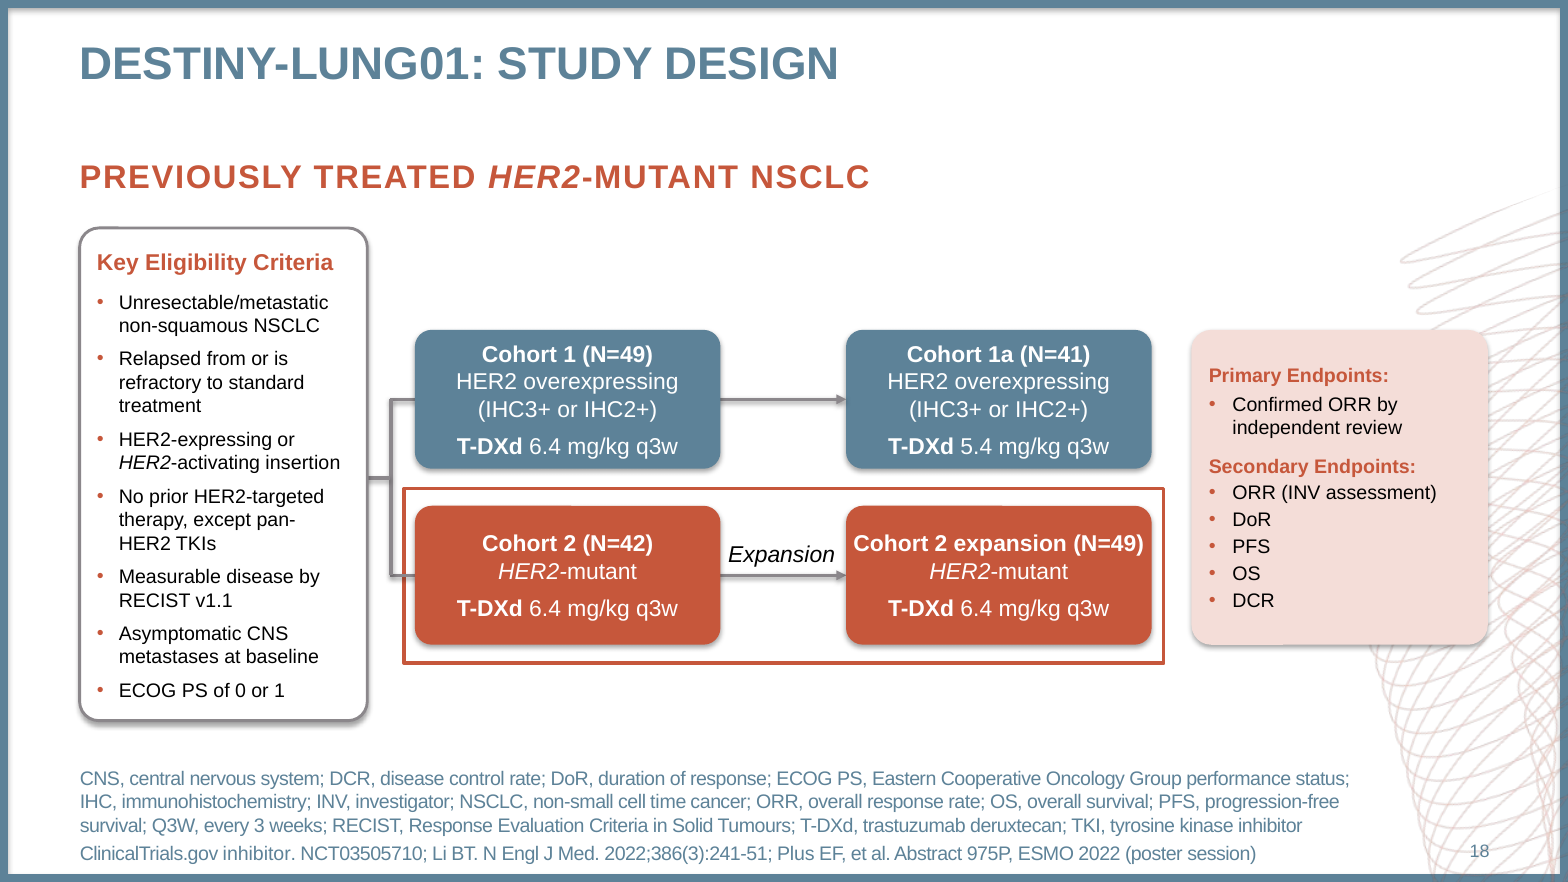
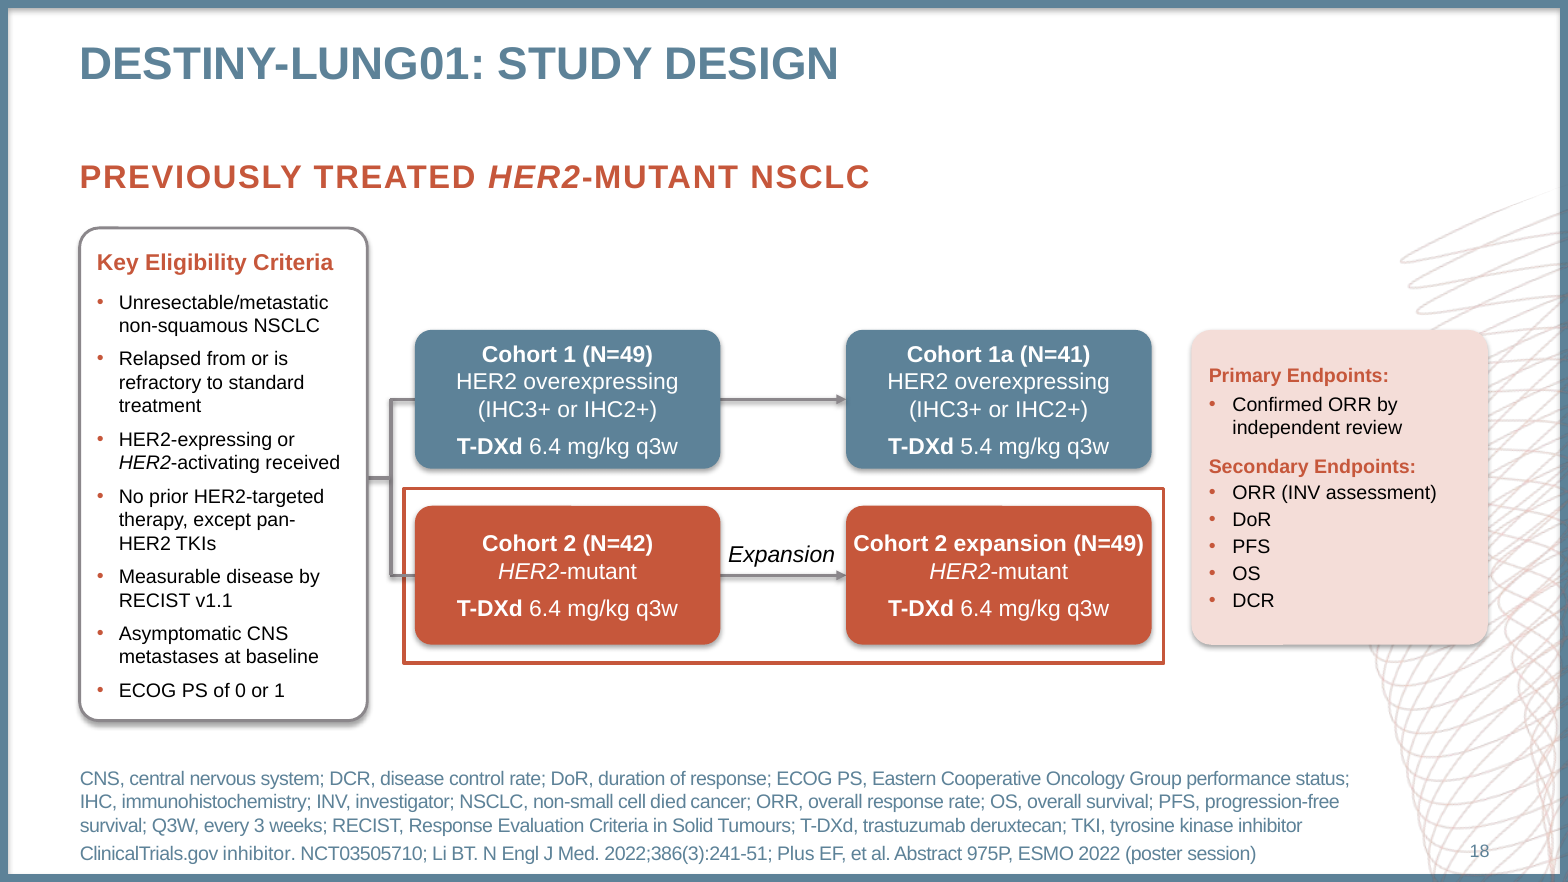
insertion: insertion -> received (303, 463)
time: time -> died (668, 802)
